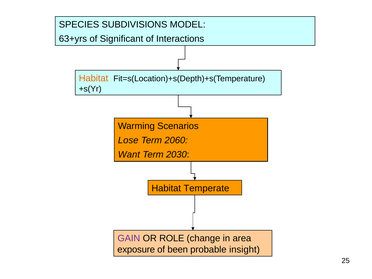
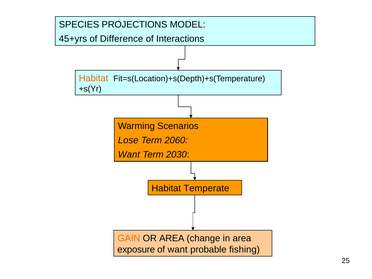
SUBDIVISIONS: SUBDIVISIONS -> PROJECTIONS (134, 25)
63+yrs: 63+yrs -> 45+yrs (73, 39)
Significant: Significant -> Difference (122, 39)
GAIN colour: purple -> orange (129, 238)
OR ROLE: ROLE -> AREA (172, 238)
of been: been -> want (178, 250)
insight: insight -> fishing (244, 250)
